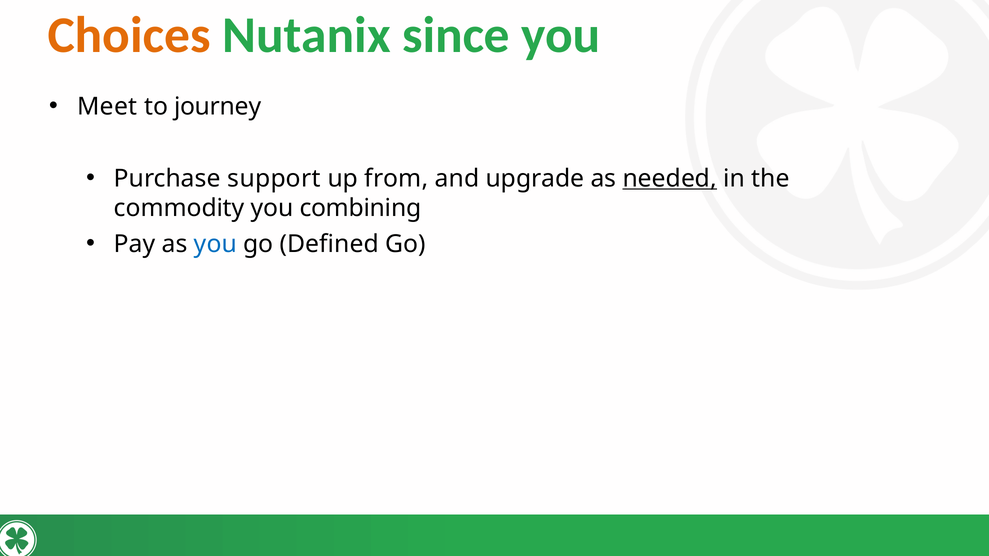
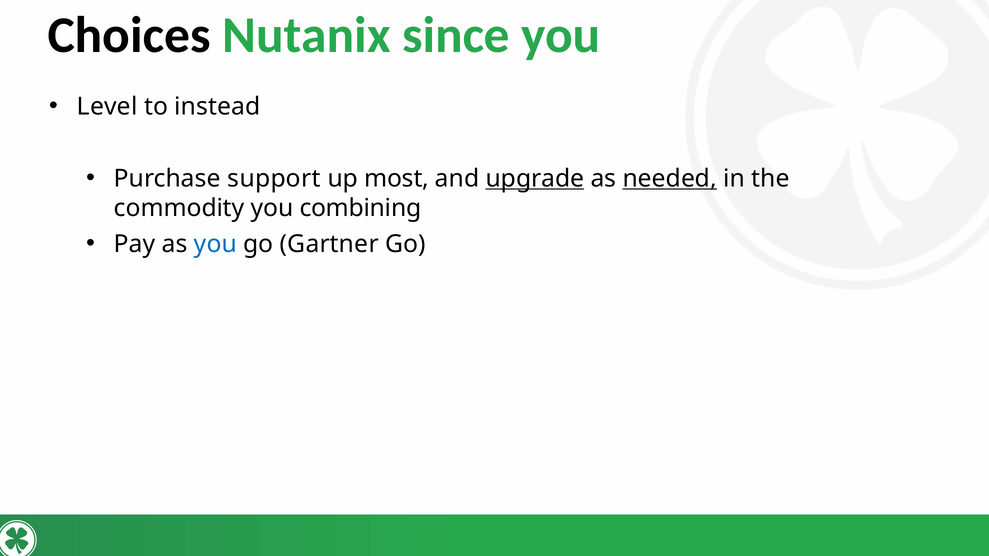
Choices colour: orange -> black (129, 35)
Meet: Meet -> Level (107, 107)
journey: journey -> instead (218, 107)
from: from -> most (397, 178)
upgrade underline: none -> present (535, 178)
Defined: Defined -> Gartner (329, 244)
